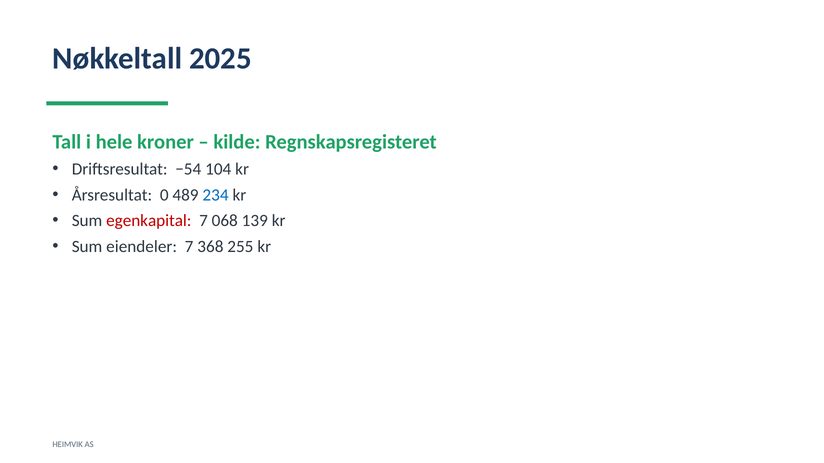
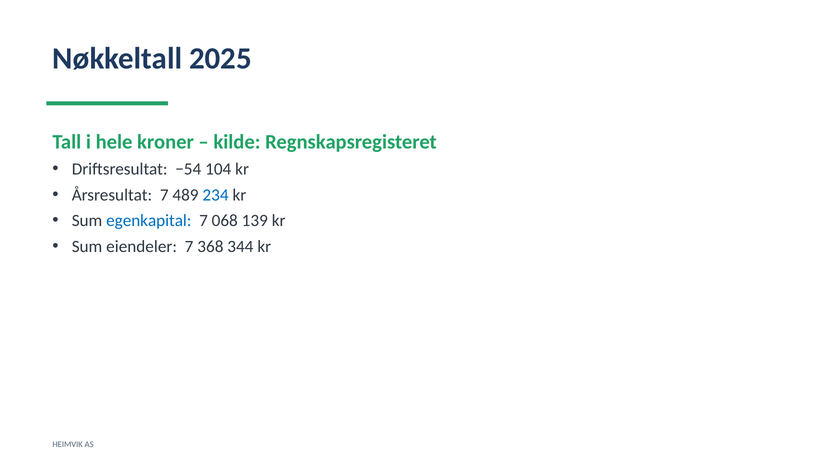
Årsresultat 0: 0 -> 7 (164, 195)
egenkapital colour: red -> blue (149, 221)
255: 255 -> 344 (240, 247)
